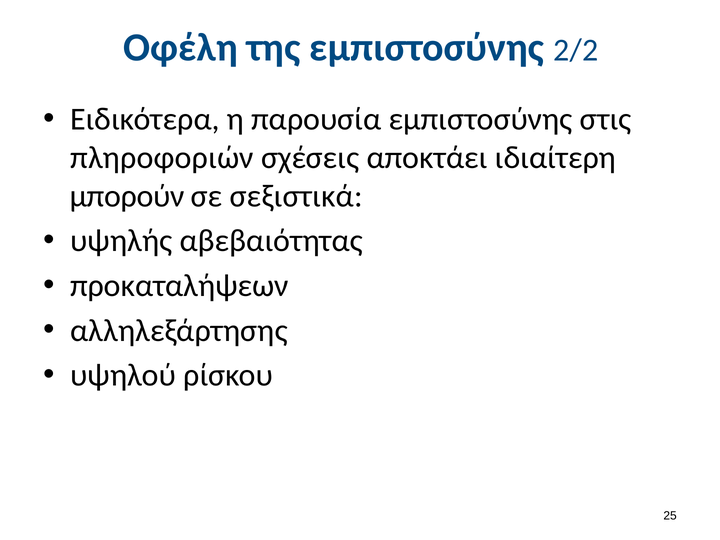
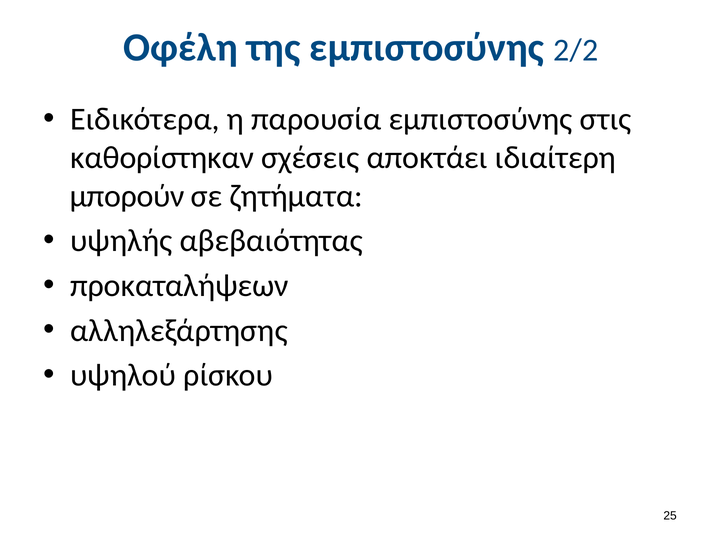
πληροφοριών: πληροφοριών -> καθορίστηκαν (162, 158)
σεξιστικά: σεξιστικά -> ζητήματα (296, 196)
